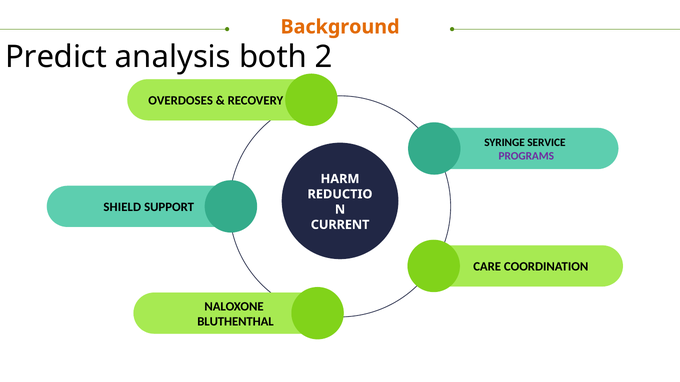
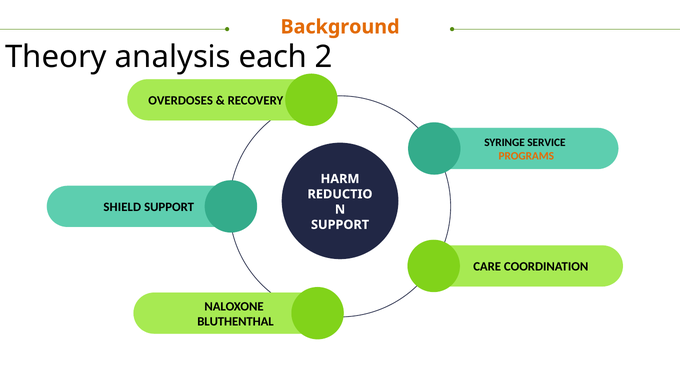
Predict: Predict -> Theory (56, 57)
both: both -> each (273, 57)
PROGRAMS colour: purple -> orange (526, 156)
CURRENT: CURRENT -> SUPPORT (340, 225)
